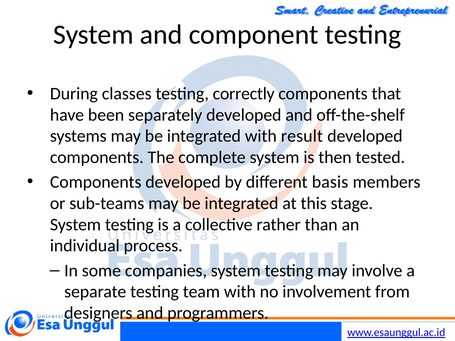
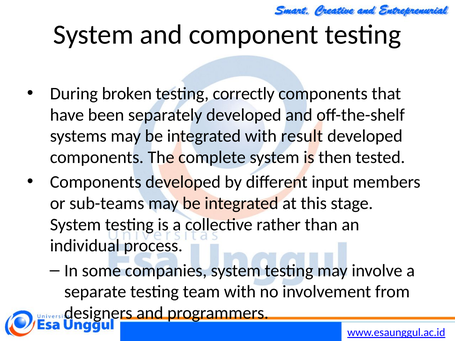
classes: classes -> broken (127, 94)
basis: basis -> input (330, 182)
